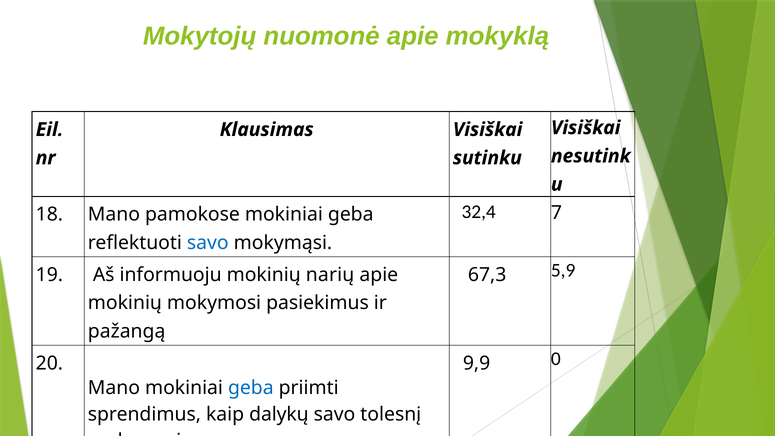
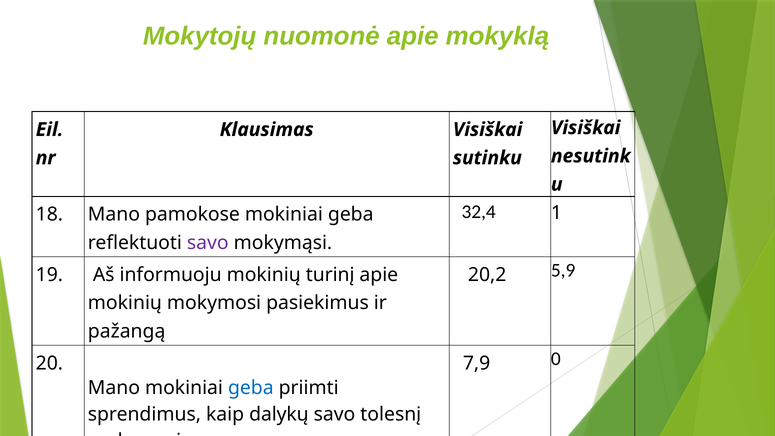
7: 7 -> 1 (556, 213)
savo colour: blue -> purple (208, 243)
narių: narių -> turinį (330, 275)
67,3: 67,3 -> 20,2 (487, 275)
9,9: 9,9 -> 7,9 (477, 363)
